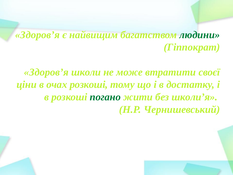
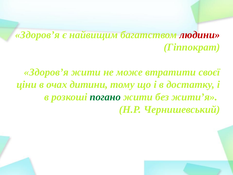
людини colour: green -> red (200, 35)
Здоров’я школи: школи -> жити (86, 72)
очах розкоші: розкоші -> дитини (89, 84)
школи’я: школи’я -> жити’я (195, 97)
